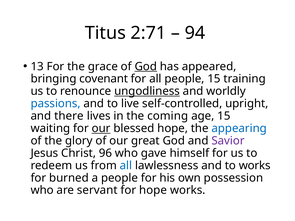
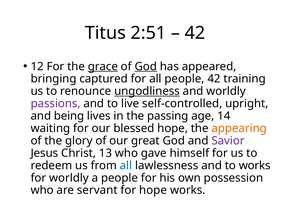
2:71: 2:71 -> 2:51 (148, 33)
94: 94 -> 42 (195, 33)
13: 13 -> 12 (37, 67)
grace underline: none -> present (103, 67)
covenant: covenant -> captured (104, 79)
people 15: 15 -> 42 (214, 79)
passions colour: blue -> purple (56, 104)
there: there -> being (69, 116)
coming: coming -> passing (168, 116)
age 15: 15 -> 14 (224, 116)
our underline: present -> none (101, 128)
appearing colour: blue -> orange (239, 128)
96: 96 -> 13 (105, 153)
for burned: burned -> worldly (69, 178)
